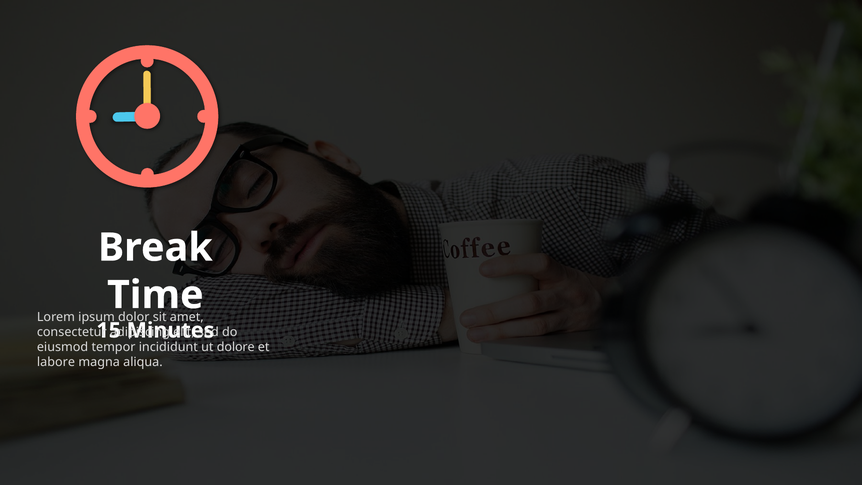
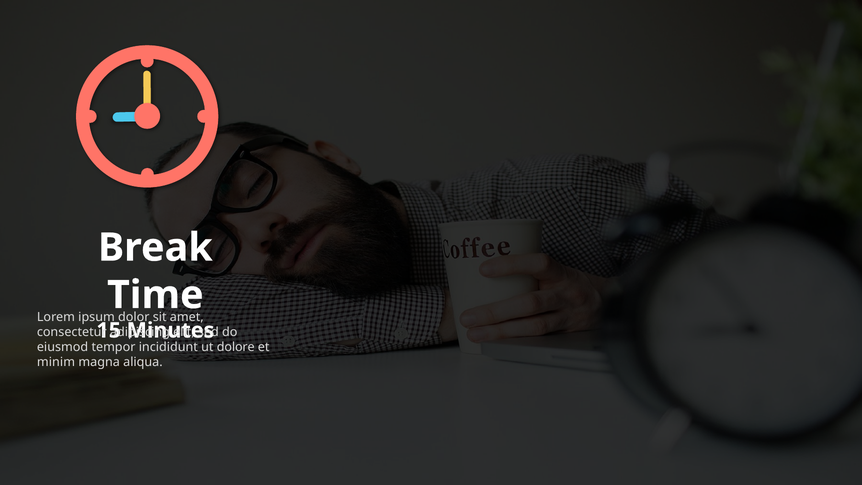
labore: labore -> minim (56, 362)
